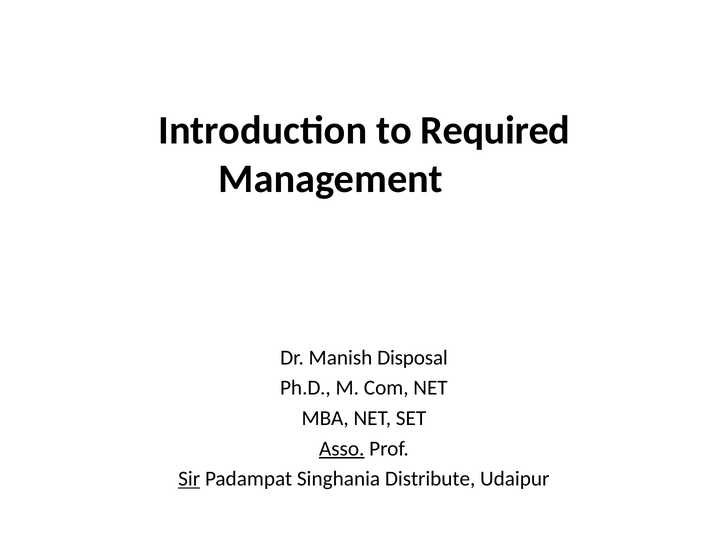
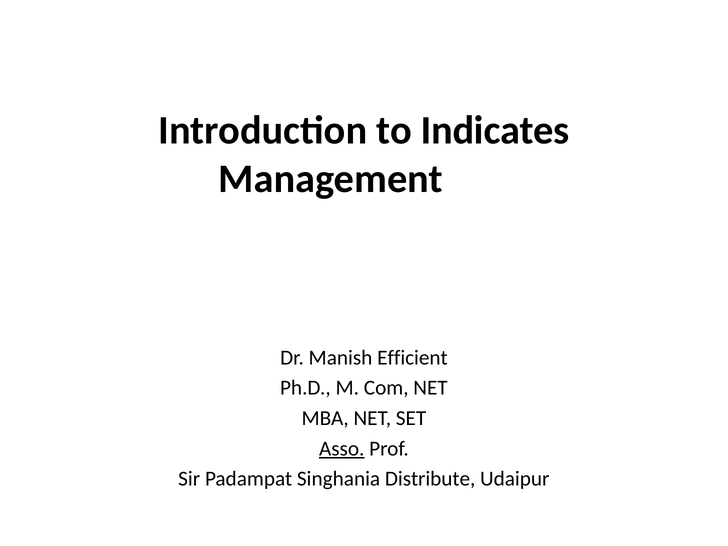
Required: Required -> Indicates (495, 130)
Disposal: Disposal -> Efficient (412, 358)
Sir underline: present -> none (189, 479)
